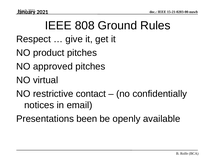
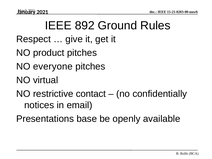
808: 808 -> 892 (85, 25)
approved: approved -> everyone (53, 67)
been: been -> base (87, 119)
